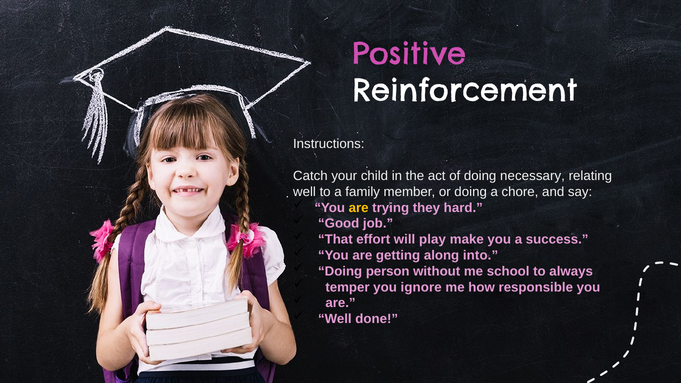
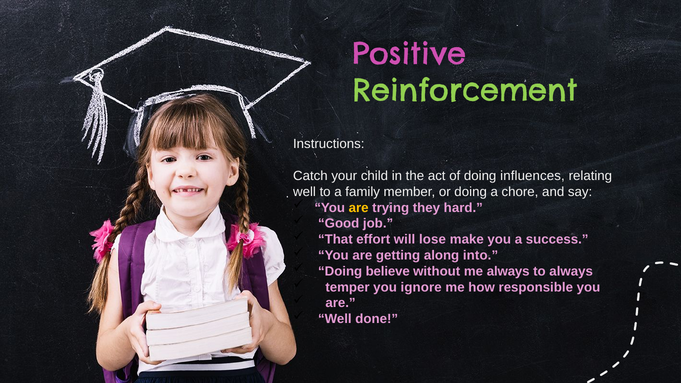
Reinforcement colour: white -> light green (465, 91)
necessary: necessary -> influences (532, 176)
play: play -> lose (432, 240)
person: person -> believe (388, 271)
me school: school -> always (508, 271)
